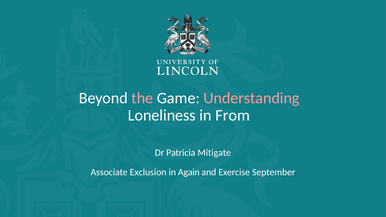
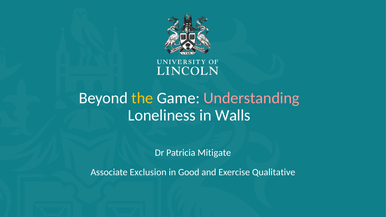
the colour: pink -> yellow (142, 98)
From: From -> Walls (233, 115)
Again: Again -> Good (189, 172)
September: September -> Qualitative (274, 172)
